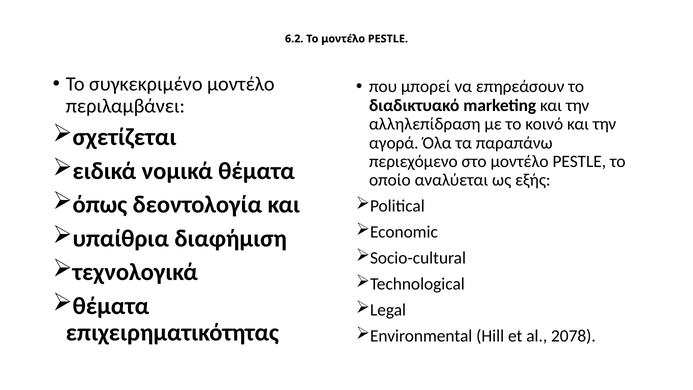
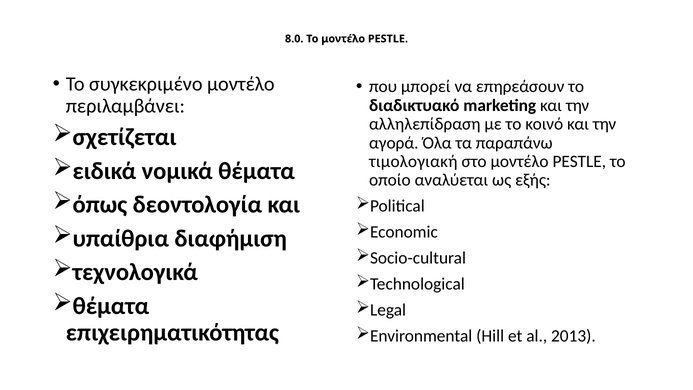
6.2: 6.2 -> 8.0 (294, 39)
περιεχόμενο: περιεχόμενο -> τιμολογιακή (413, 161)
2078: 2078 -> 2013 (573, 336)
